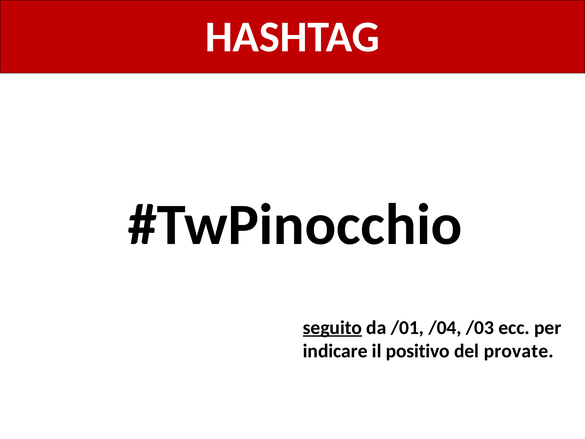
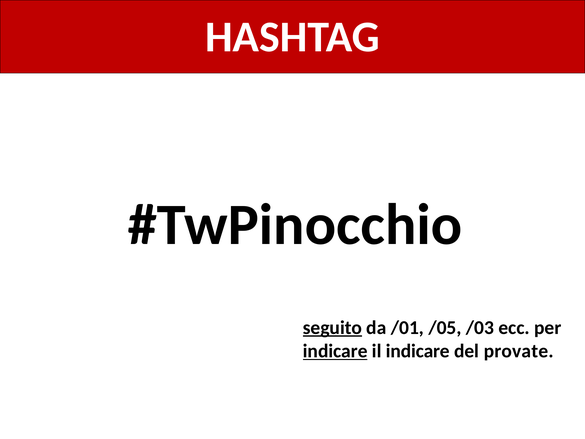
/04: /04 -> /05 (445, 327)
indicare underline: none -> present (335, 351)
il positivo: positivo -> indicare (418, 351)
